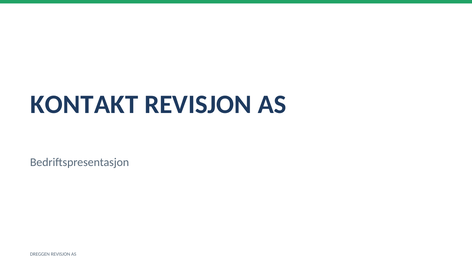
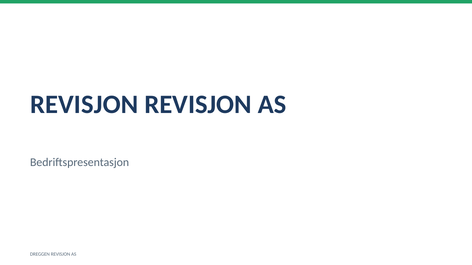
KONTAKT: KONTAKT -> REVISJON (84, 105)
